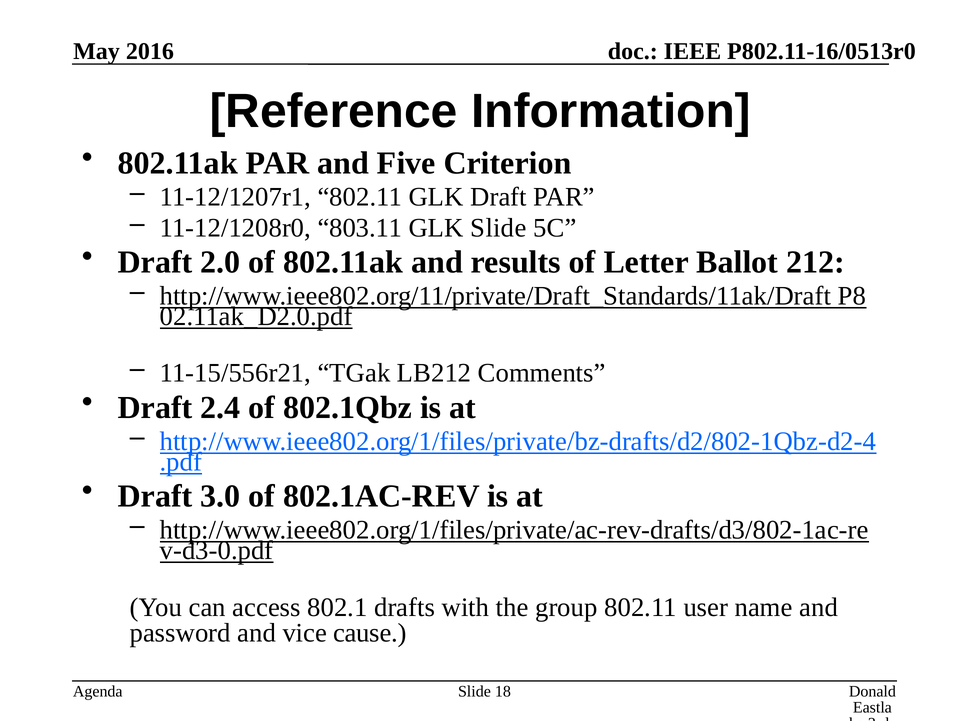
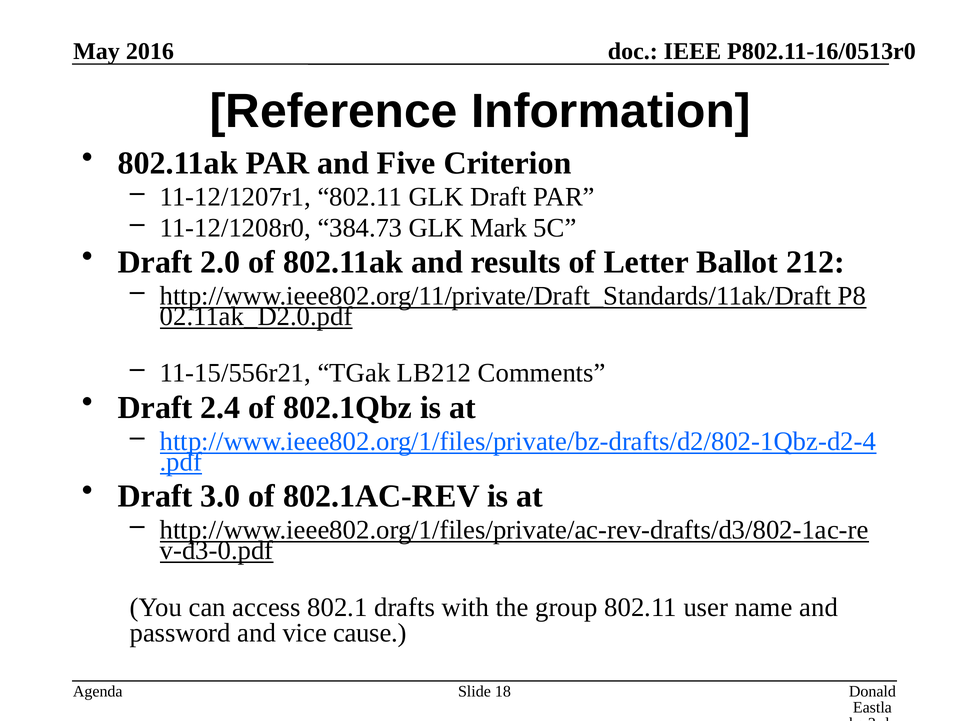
803.11: 803.11 -> 384.73 (360, 228)
GLK Slide: Slide -> Mark (499, 228)
